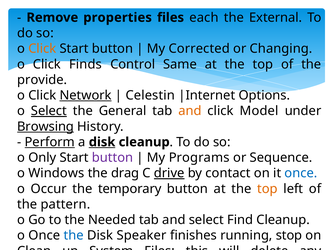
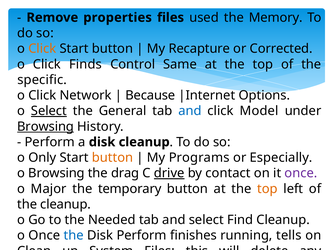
each: each -> used (204, 18)
External: External -> Memory (276, 18)
Corrected: Corrected -> Recapture (199, 49)
Changing: Changing -> Corrected (281, 49)
provide: provide -> specific (42, 80)
Network underline: present -> none (86, 95)
Celestin: Celestin -> Because (150, 95)
and colour: orange -> blue (190, 111)
Perform underline: present -> none (50, 142)
disk underline: present -> none (102, 142)
button colour: purple -> orange (113, 157)
Sequence: Sequence -> Especially (281, 157)
o Windows: Windows -> Browsing (56, 173)
once colour: blue -> purple (301, 173)
Occur: Occur -> Major (49, 189)
the pattern: pattern -> cleanup (66, 204)
Disk Speaker: Speaker -> Perform (142, 235)
stop: stop -> tells (289, 235)
